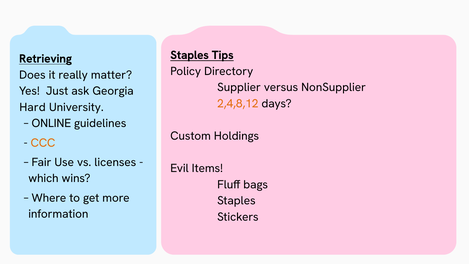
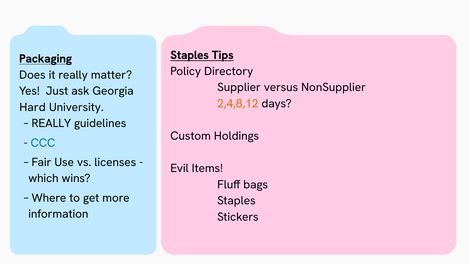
Retrieving: Retrieving -> Packaging (45, 59)
ONLINE: ONLINE -> REALLY (51, 123)
CCC colour: orange -> blue (43, 143)
